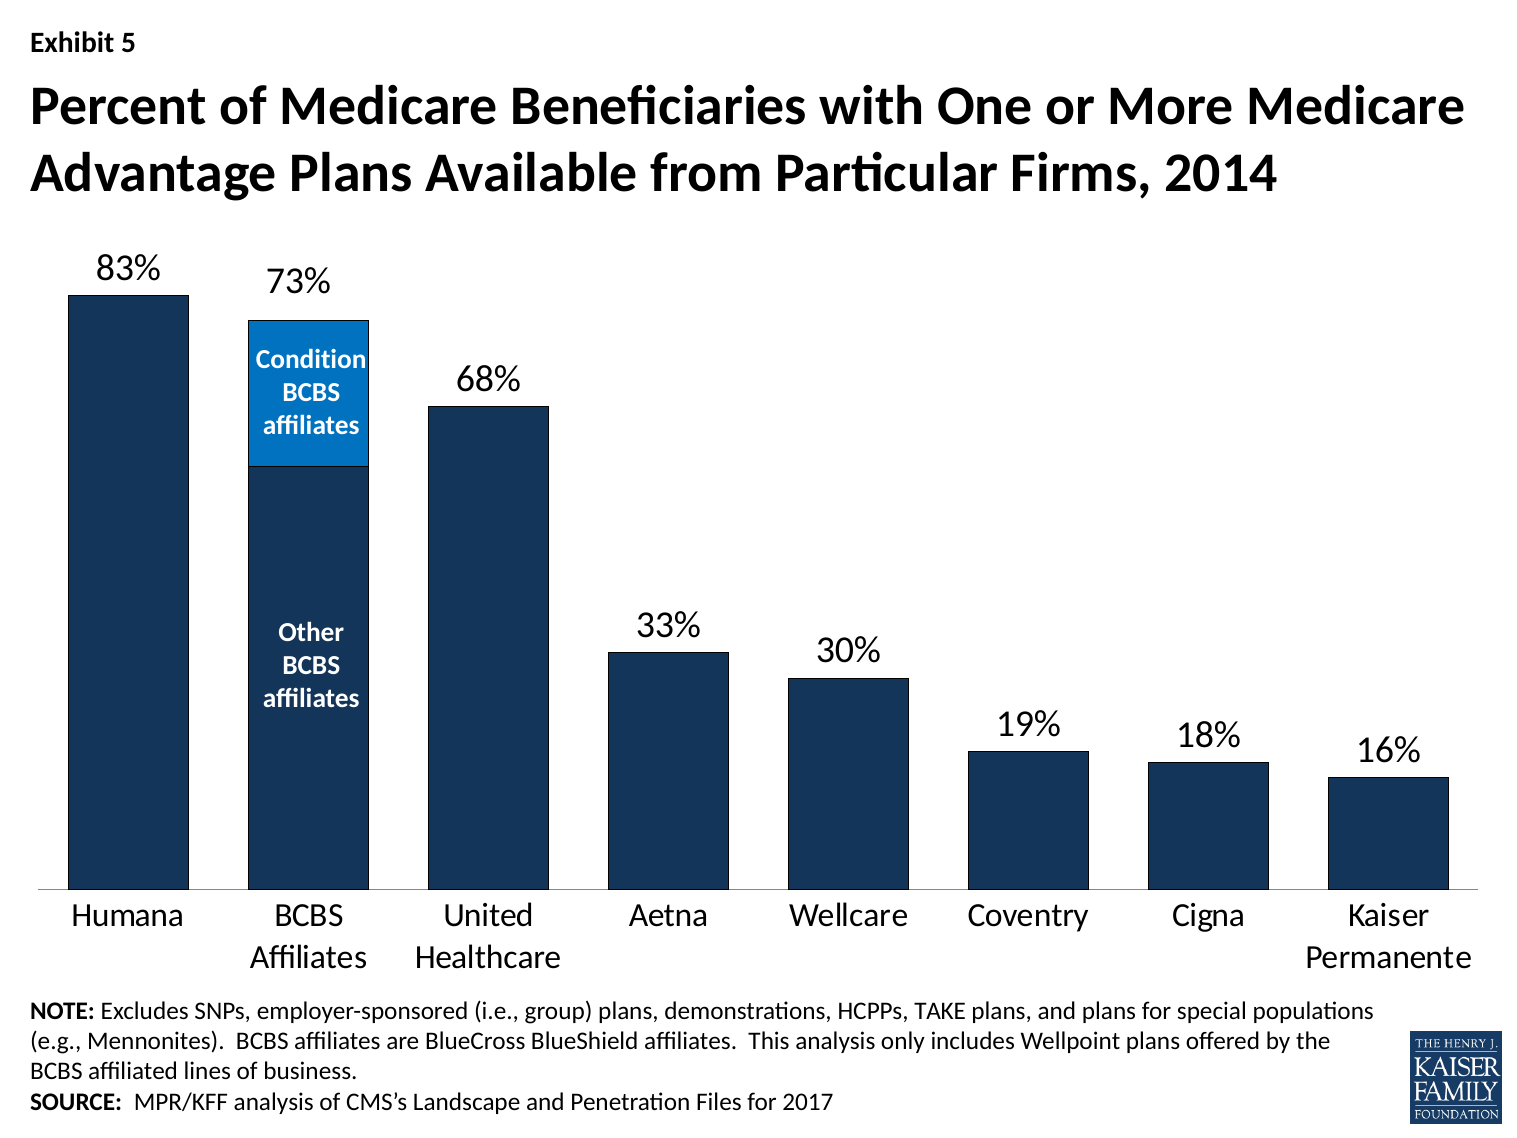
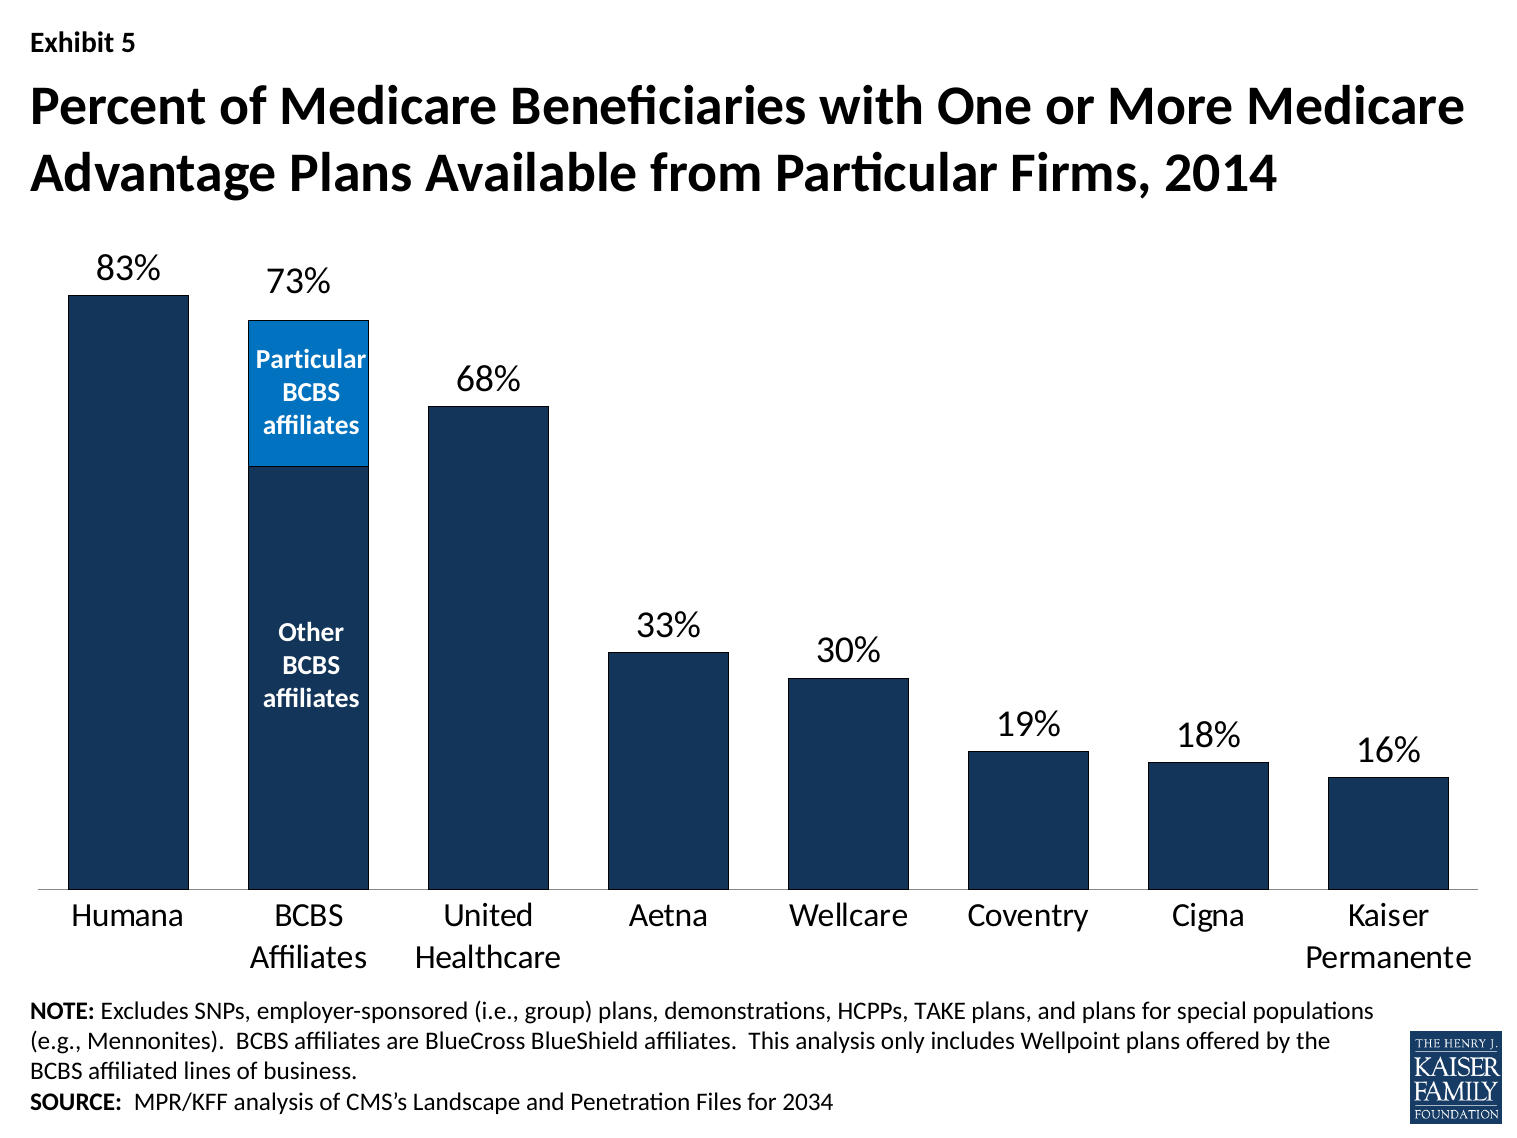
Condition: Condition -> Particular (311, 359)
2017: 2017 -> 2034 (808, 1102)
